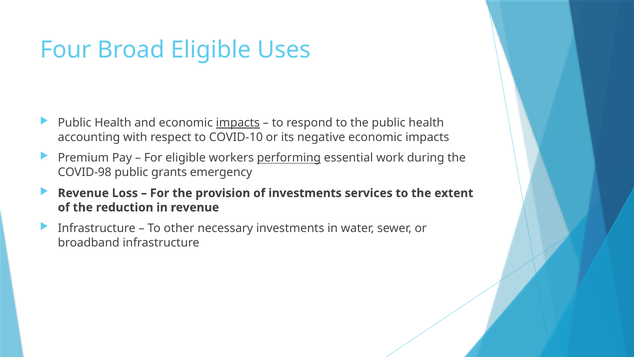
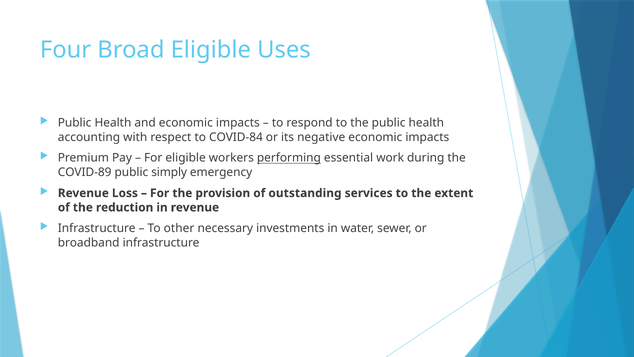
impacts underline: present -> none (238, 123)
COVID-10: COVID-10 -> COVID-84 (236, 137)
COVID-98: COVID-98 -> COVID-89 (85, 172)
grants: grants -> simply (169, 172)
of investments: investments -> outstanding (305, 193)
